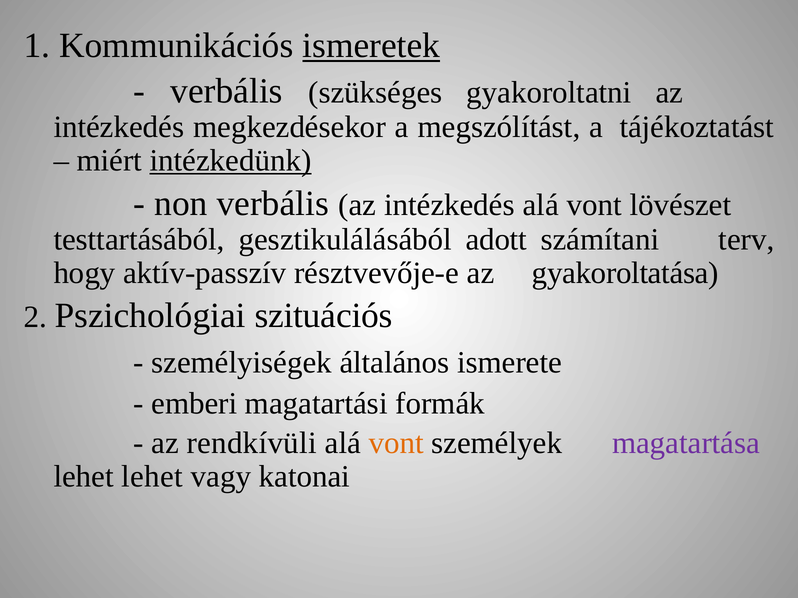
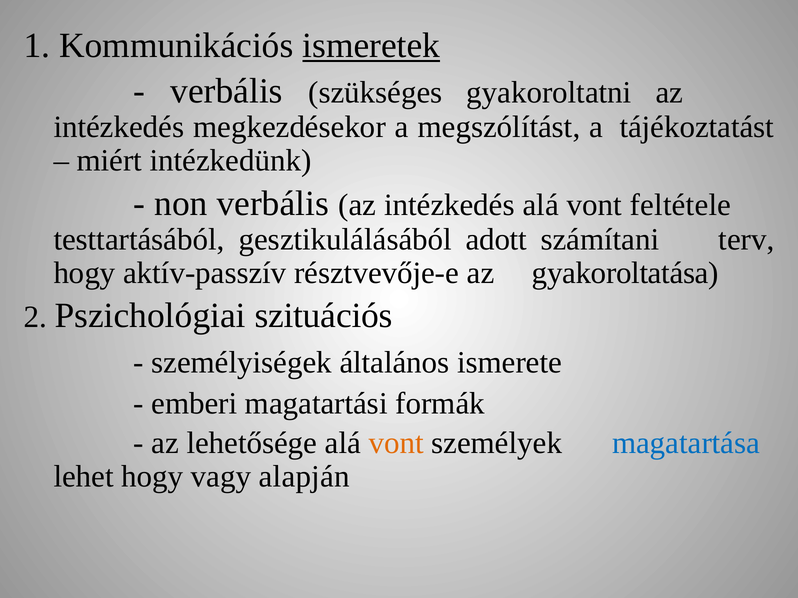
intézkedünk underline: present -> none (231, 161)
lövészet: lövészet -> feltétele (680, 205)
rendkívüli: rendkívüli -> lehetősége (252, 443)
magatartása colour: purple -> blue (686, 443)
lehet lehet: lehet -> hogy (152, 477)
katonai: katonai -> alapján (304, 477)
